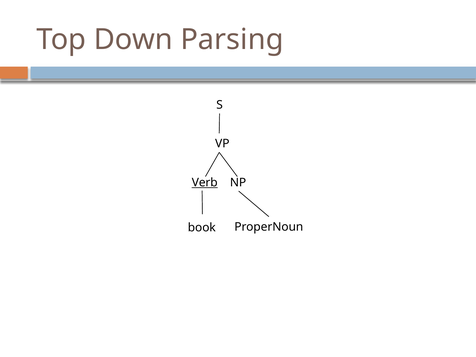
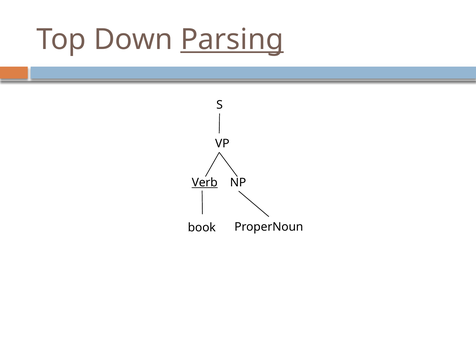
Parsing underline: none -> present (232, 40)
